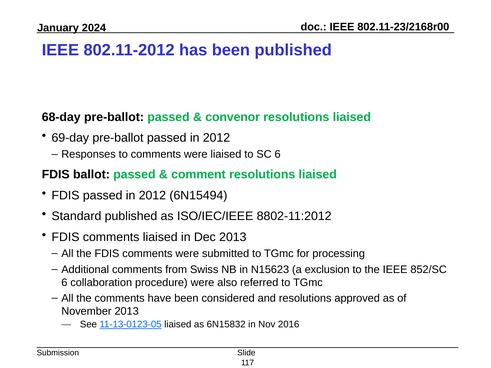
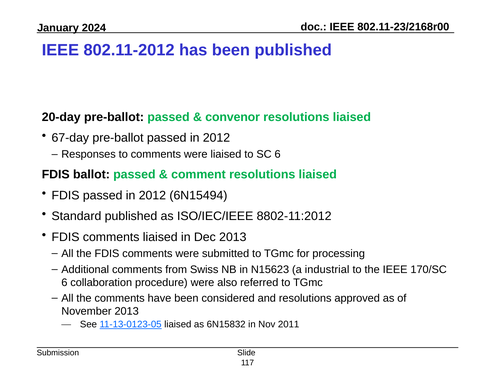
68-day: 68-day -> 20-day (61, 117)
69-day: 69-day -> 67-day (70, 138)
exclusion: exclusion -> industrial (327, 270)
852/SC: 852/SC -> 170/SC (429, 270)
2016: 2016 -> 2011 (289, 325)
